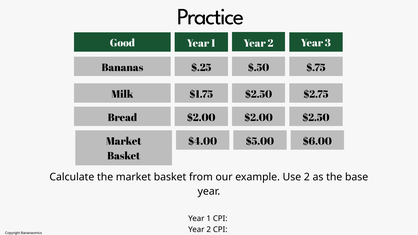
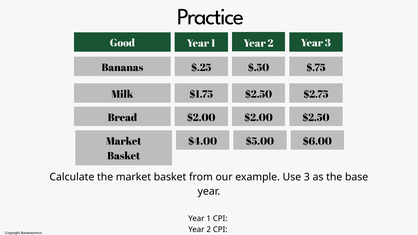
Use 2: 2 -> 3 (307, 177)
